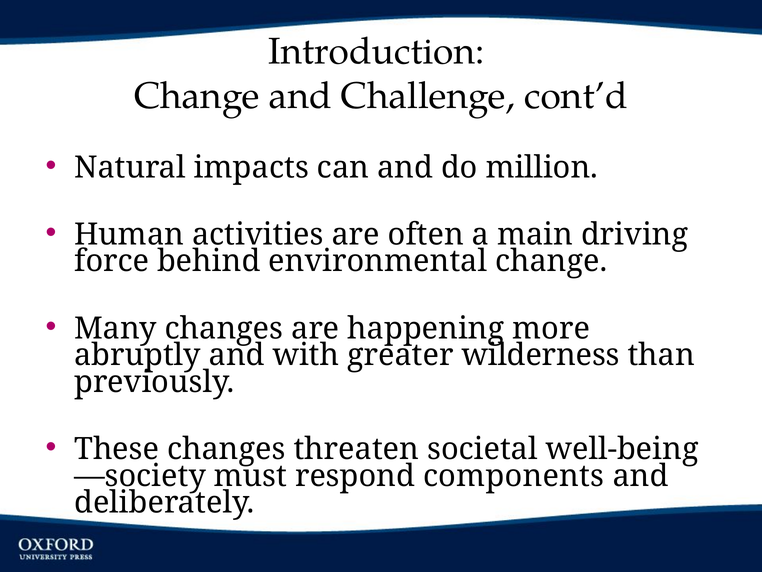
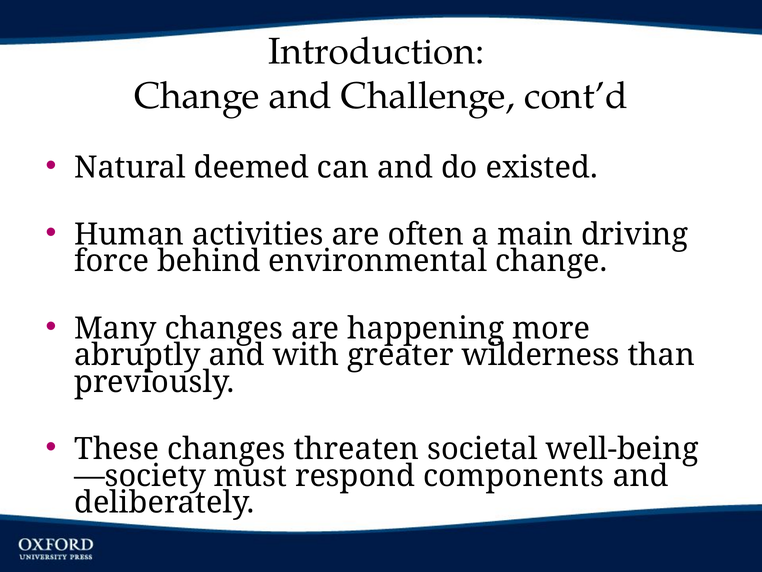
impacts: impacts -> deemed (251, 167)
million: million -> existed (542, 167)
